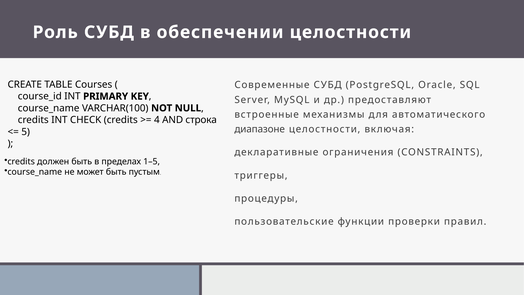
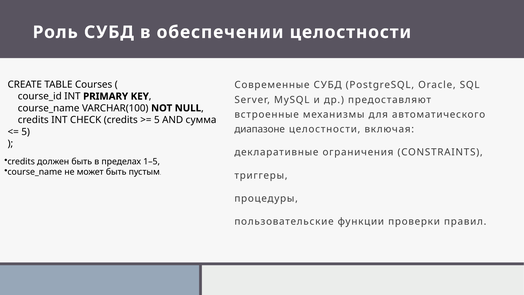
4: 4 -> 5 (157, 120)
строка: строка -> сумма (201, 120)
